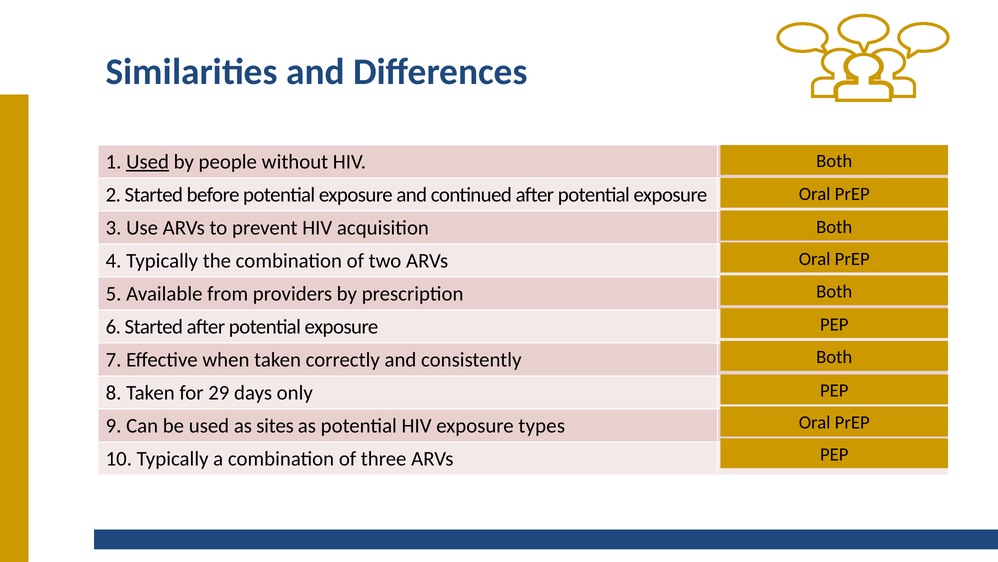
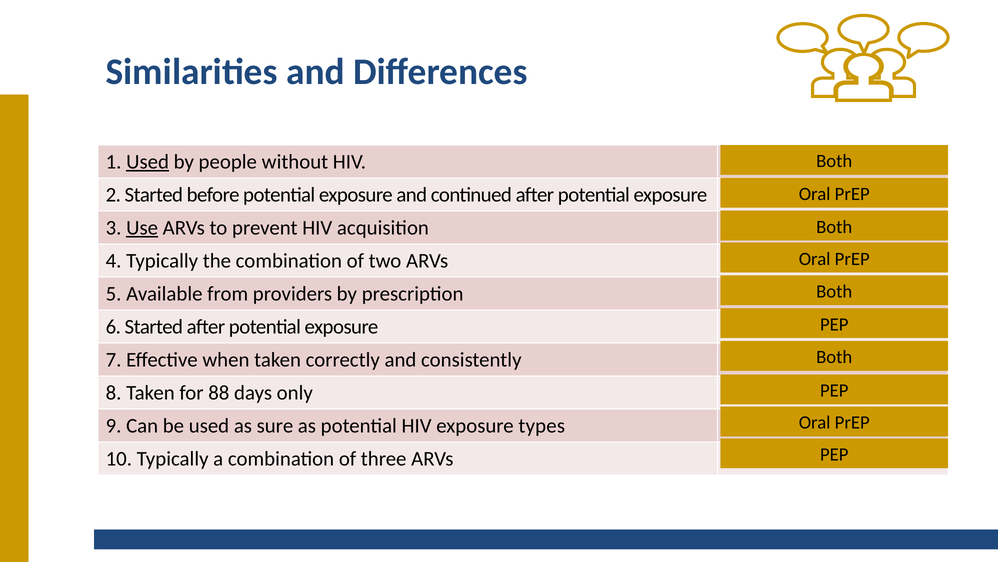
Use underline: none -> present (142, 228)
29: 29 -> 88 (219, 392)
sites: sites -> sure (275, 425)
